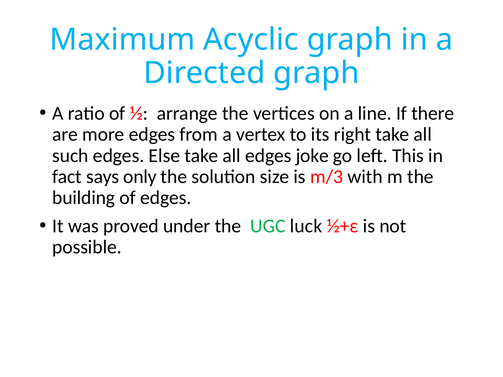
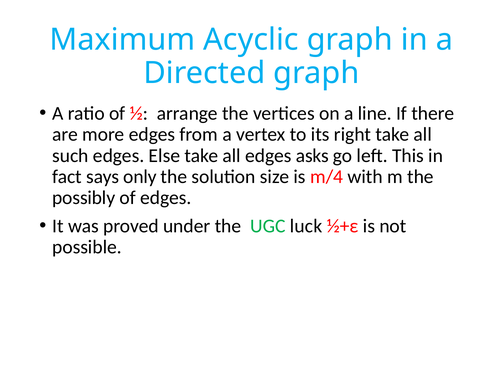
joke: joke -> asks (312, 156)
m/3: m/3 -> m/4 (327, 177)
building: building -> possibly (84, 198)
